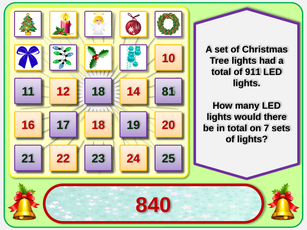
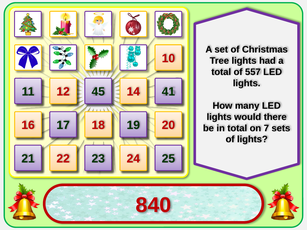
911: 911 -> 557 (253, 72)
12 18: 18 -> 45 (98, 92)
81: 81 -> 41 (168, 92)
